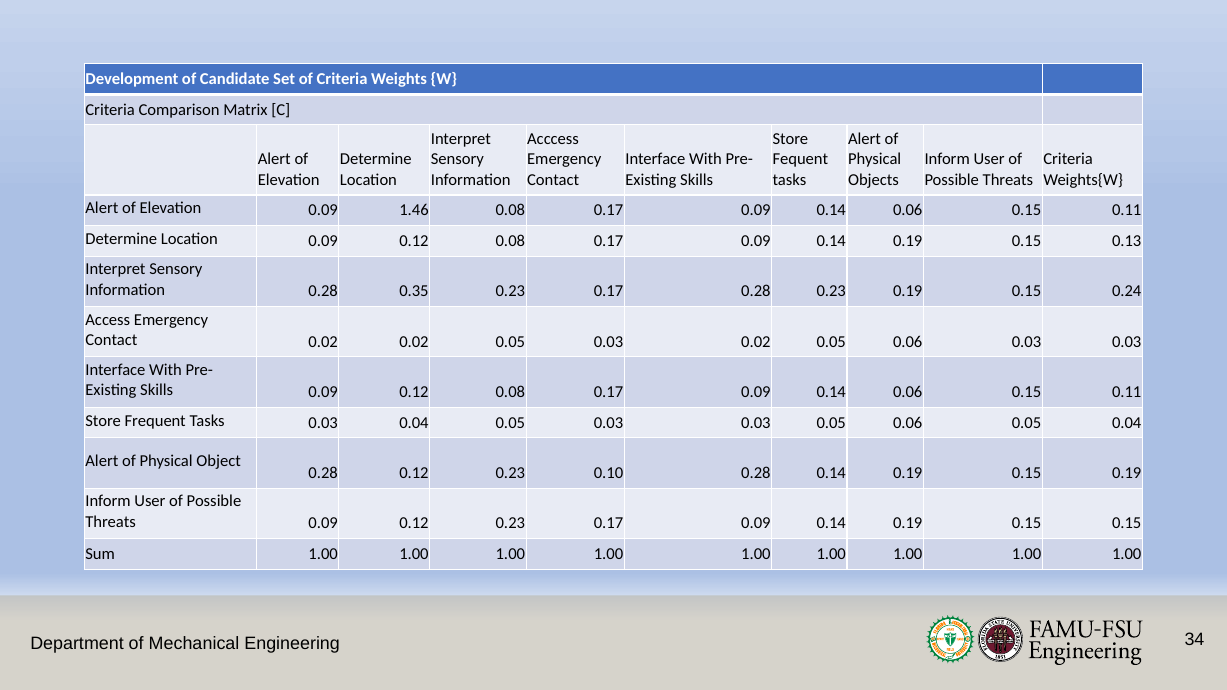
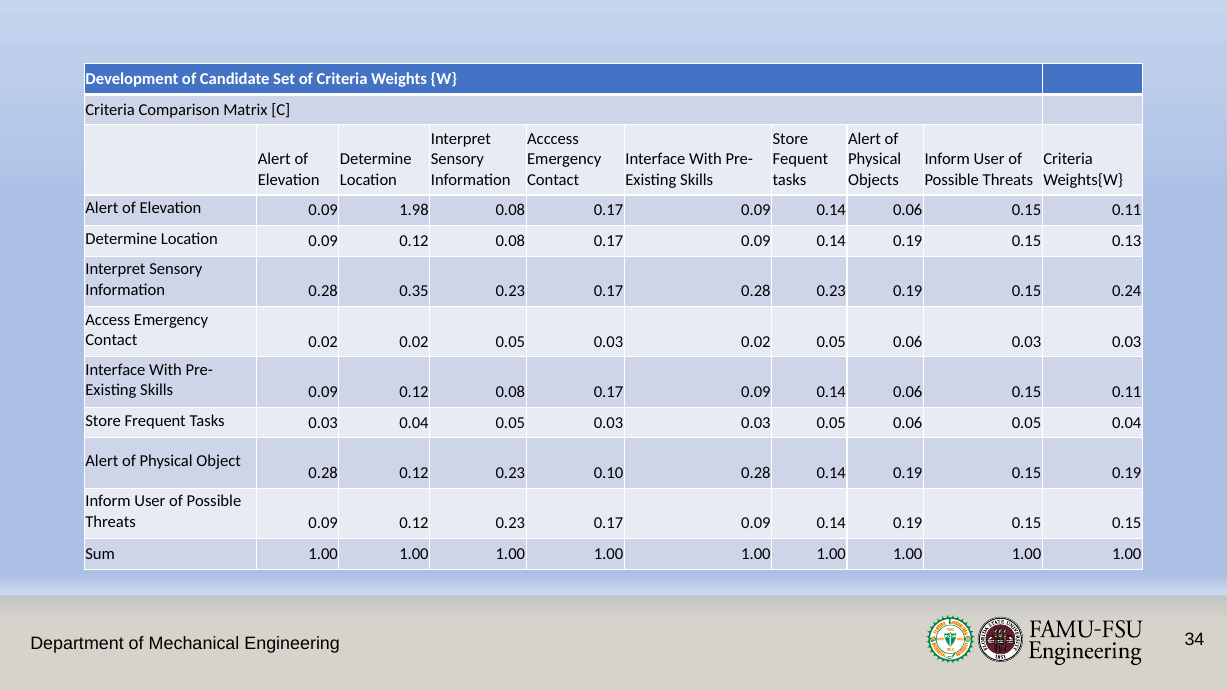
1.46: 1.46 -> 1.98 (414, 210)
